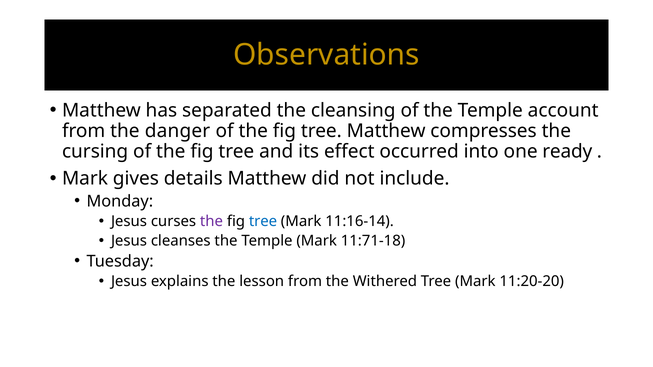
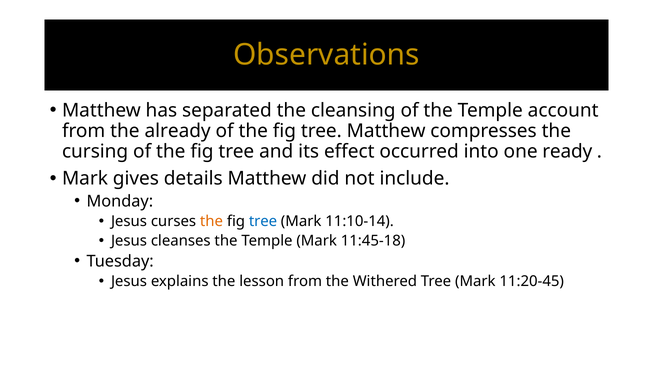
danger: danger -> already (178, 131)
the colour: purple -> orange (212, 222)
11:16-14: 11:16-14 -> 11:10-14 (360, 222)
11:71-18: 11:71-18 -> 11:45-18 (373, 241)
11:20-20: 11:20-20 -> 11:20-45 (532, 282)
